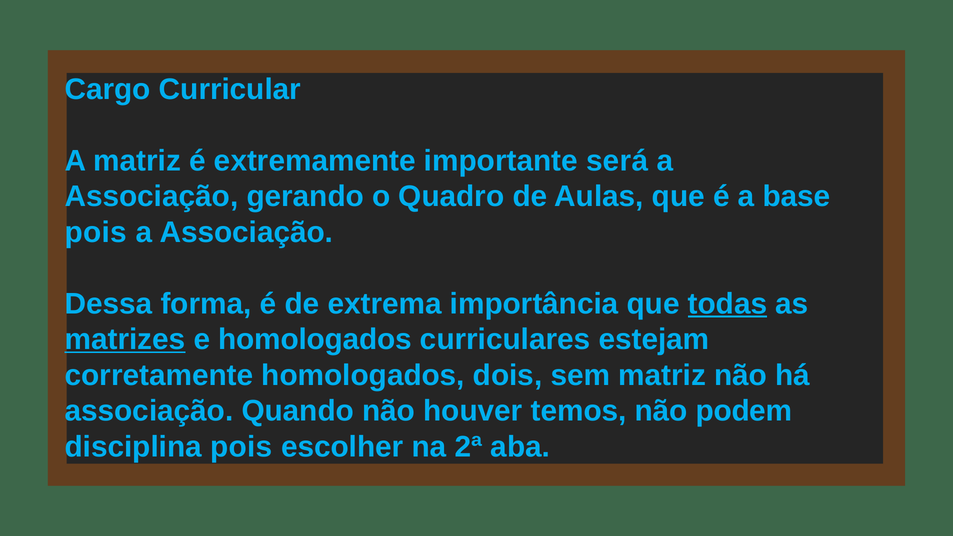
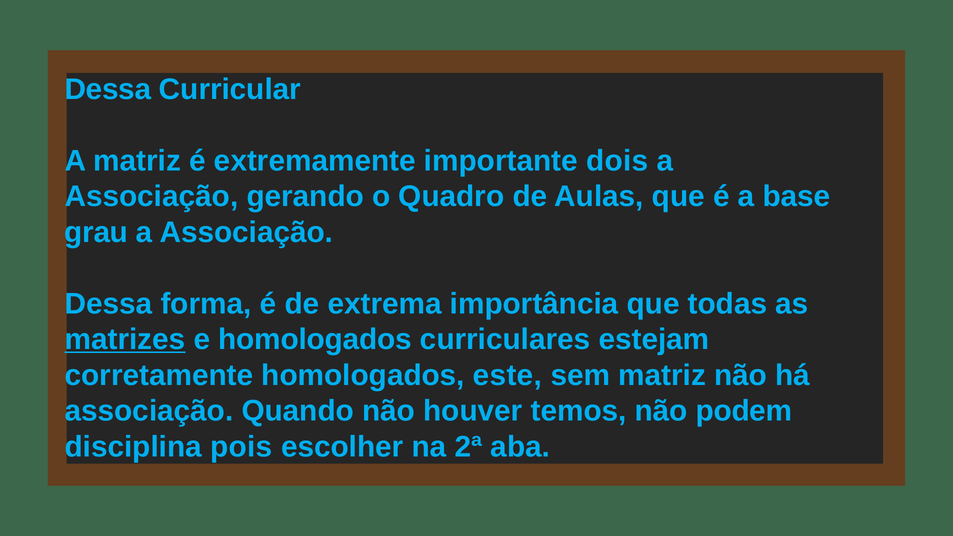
Cargo: Cargo -> Dessa (108, 89)
será: será -> dois (617, 161)
pois: pois -> grau (96, 232)
todas underline: present -> none (728, 304)
dois: dois -> este (507, 375)
